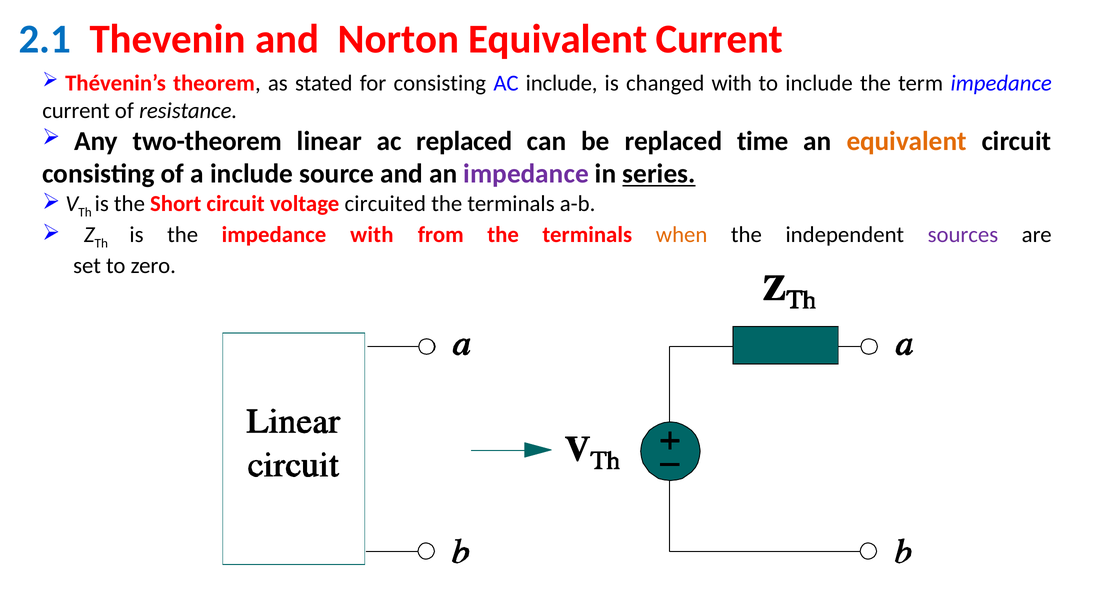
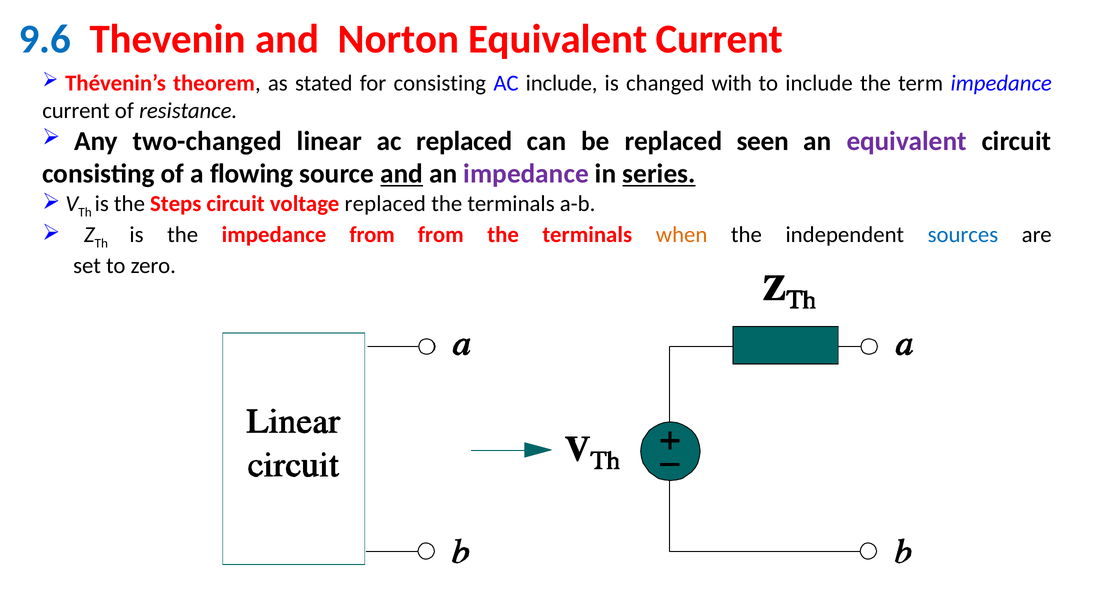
2.1: 2.1 -> 9.6 (45, 39)
two-theorem: two-theorem -> two-changed (207, 141)
time: time -> seen (763, 141)
equivalent colour: orange -> purple (907, 141)
a include: include -> flowing (252, 174)
and underline: none -> present (402, 174)
Short: Short -> Steps (176, 204)
voltage circuited: circuited -> replaced (385, 204)
impedance with: with -> from (372, 235)
sources colour: purple -> blue (963, 235)
